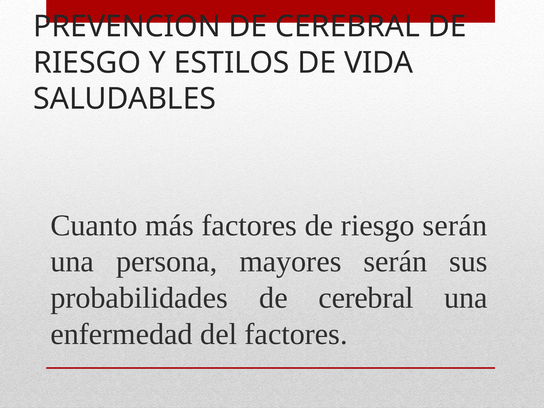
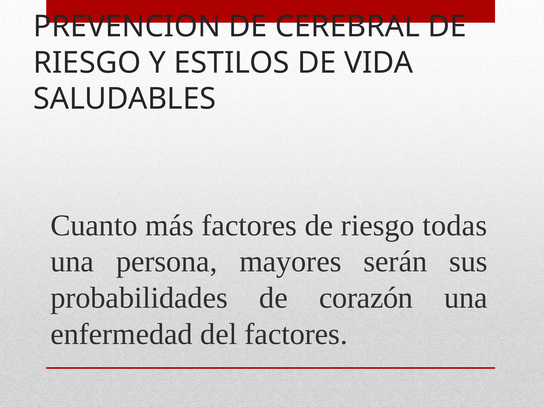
riesgo serán: serán -> todas (455, 225)
probabilidades de cerebral: cerebral -> corazón (366, 298)
